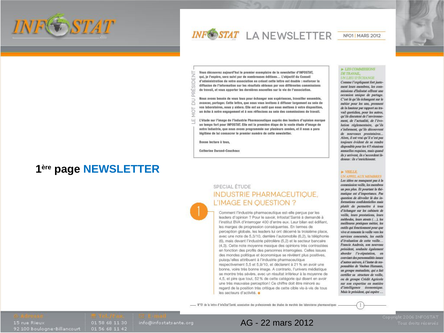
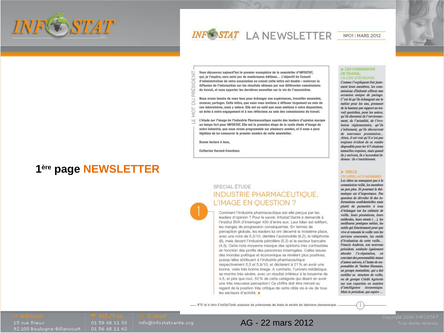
NEWSLETTER colour: blue -> orange (121, 169)
